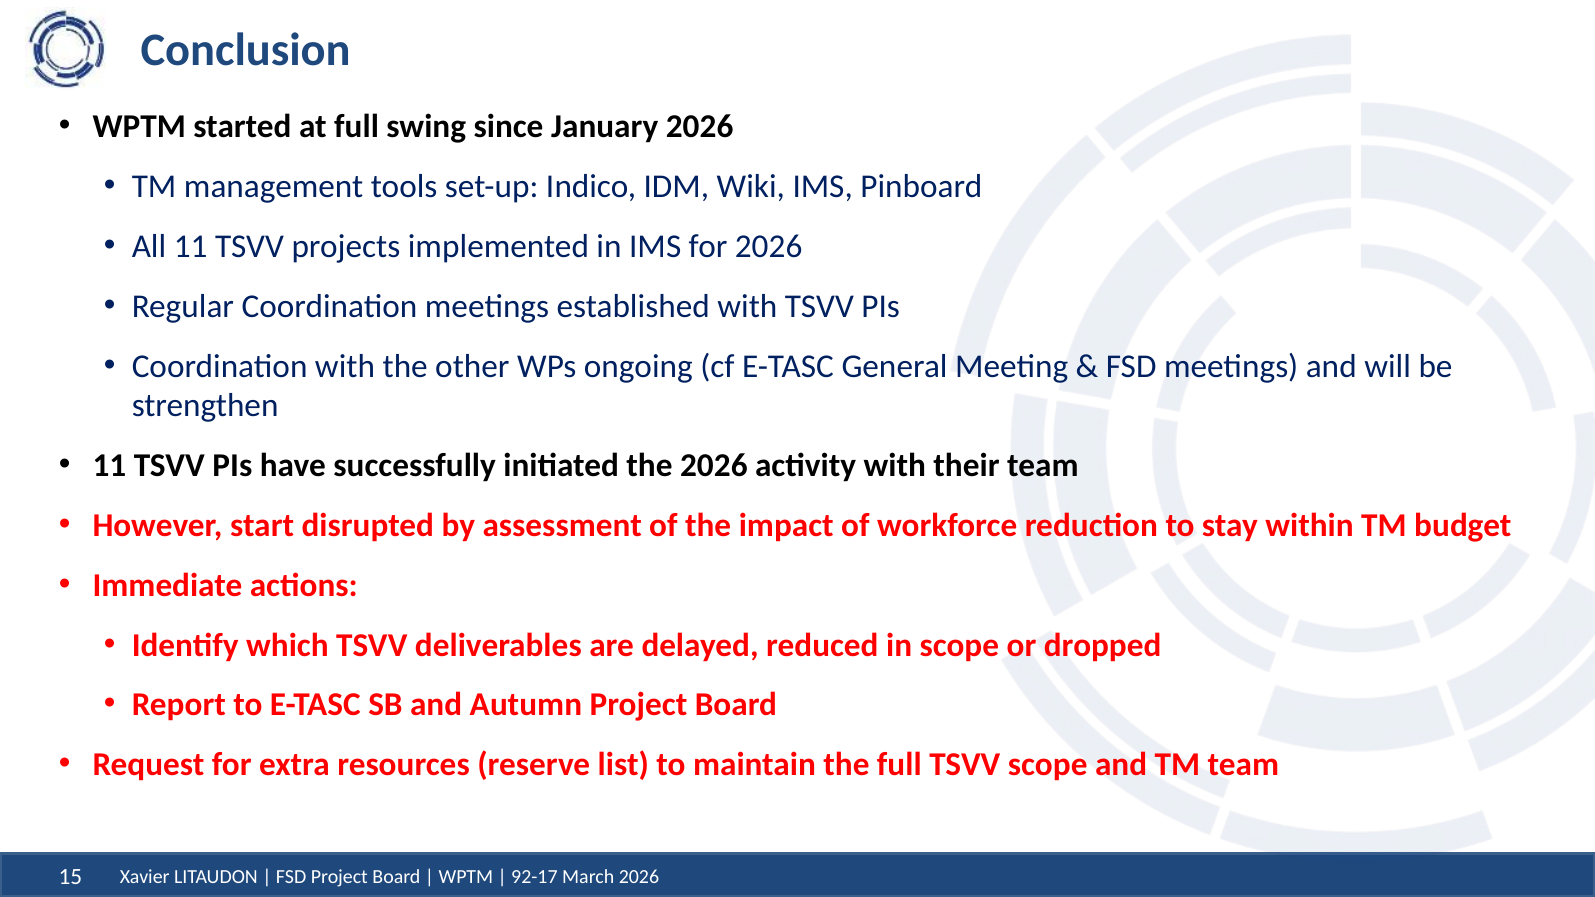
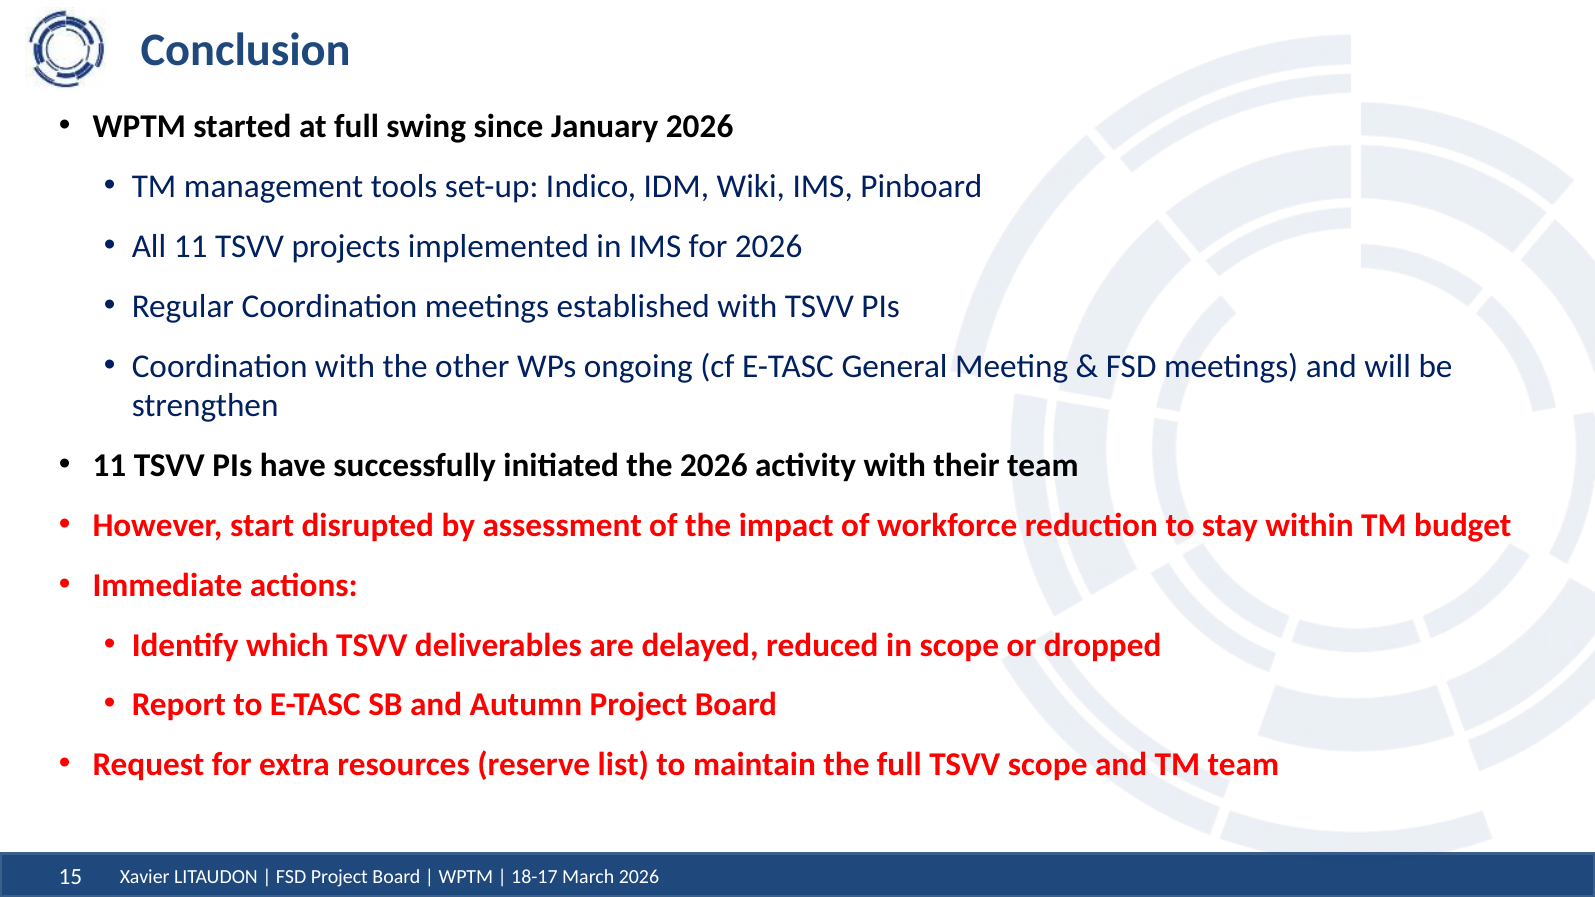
92-17: 92-17 -> 18-17 (534, 877)
